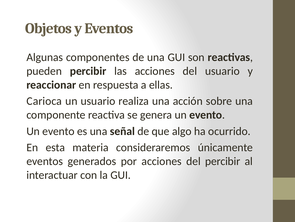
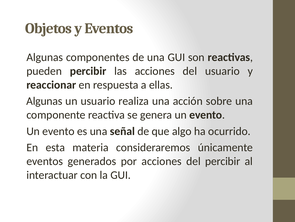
Carioca: Carioca -> Algunas (44, 101)
